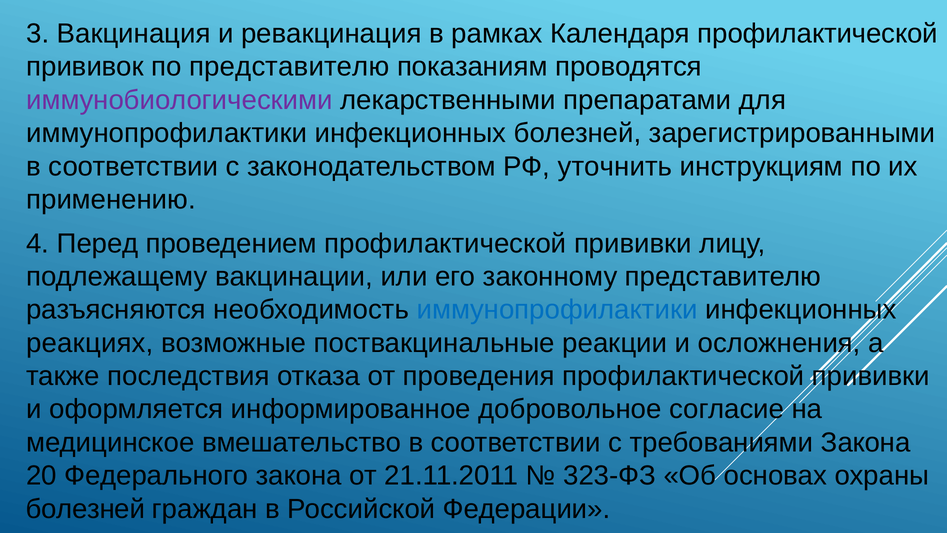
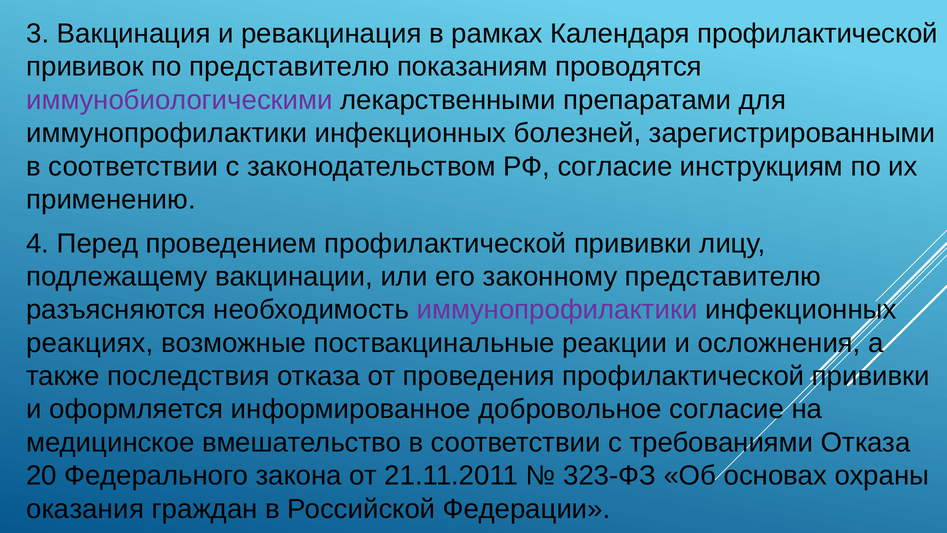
РФ уточнить: уточнить -> согласие (615, 166)
иммунопрофилактики colour: blue -> purple (557, 310)
требованиями Закона: Закона -> Отказа (866, 442)
болезней: болезней -> оказания (85, 509)
